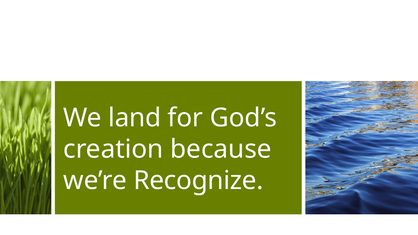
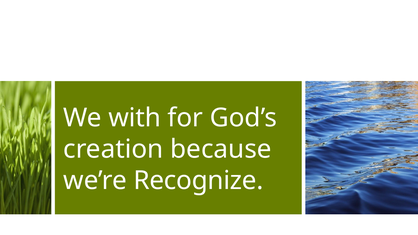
land: land -> with (135, 118)
